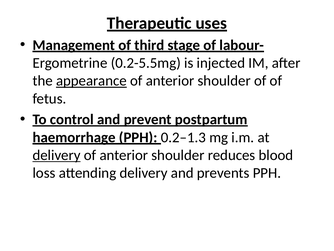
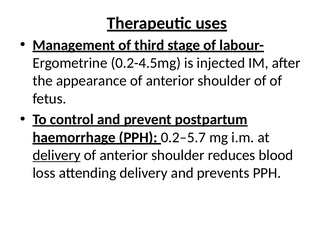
0.2-5.5mg: 0.2-5.5mg -> 0.2-4.5mg (146, 63)
appearance underline: present -> none (91, 81)
0.2–1.3: 0.2–1.3 -> 0.2–5.7 (183, 137)
